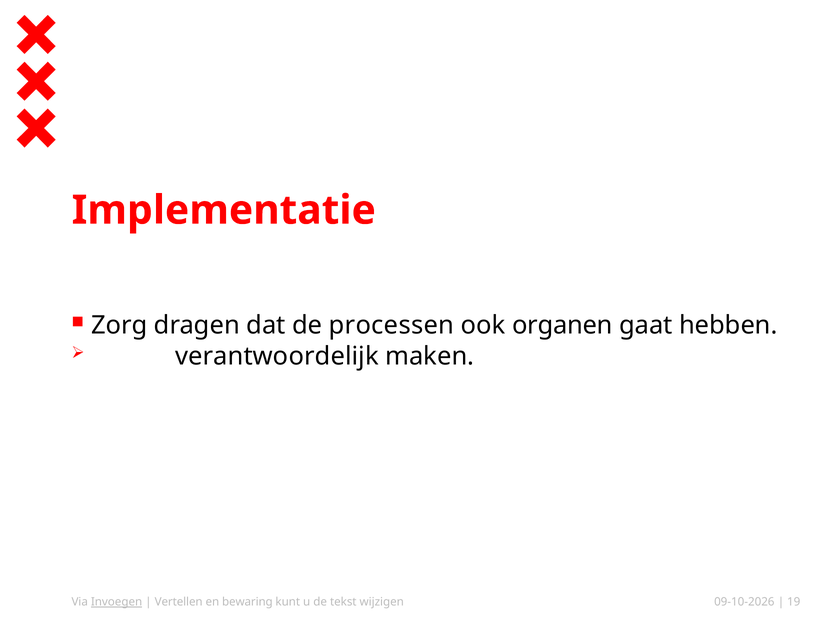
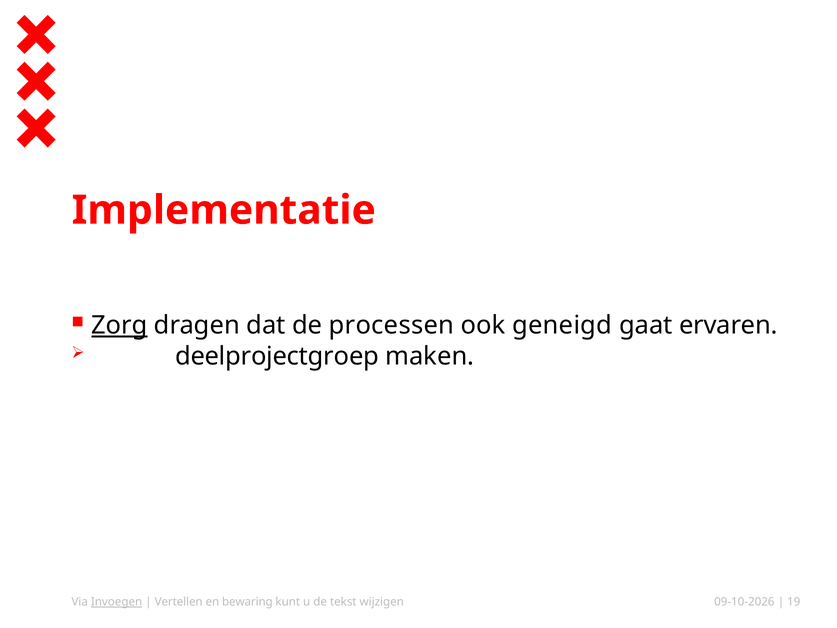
Zorg underline: none -> present (119, 325)
organen: organen -> geneigd (562, 325)
hebben: hebben -> ervaren (728, 325)
verantwoordelijk: verantwoordelijk -> deelprojectgroep (277, 356)
